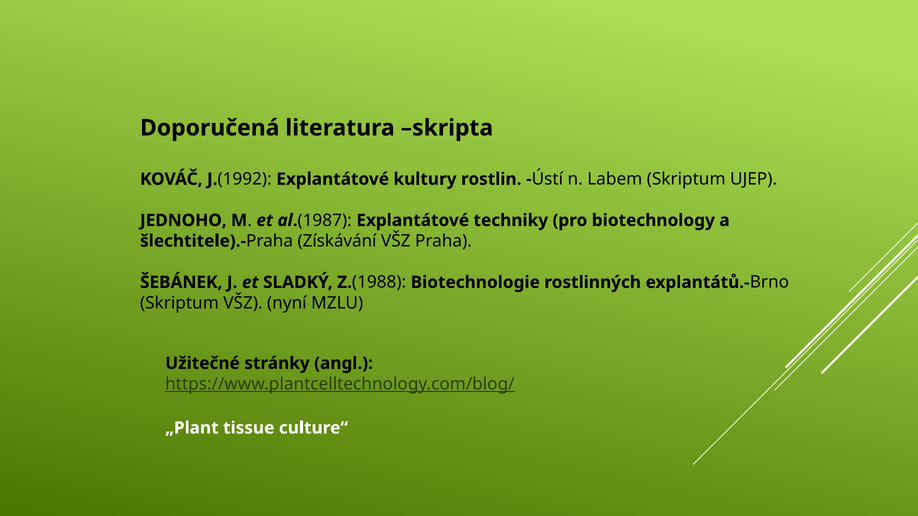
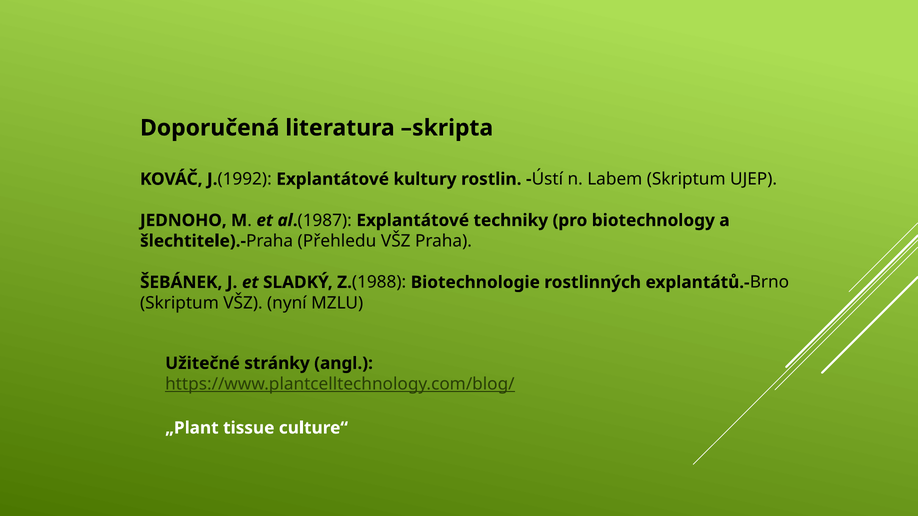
Získávání: Získávání -> Přehledu (337, 241)
